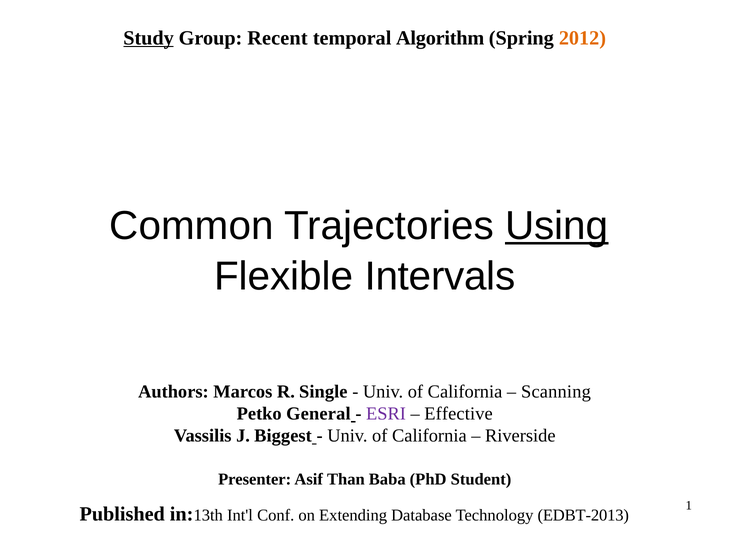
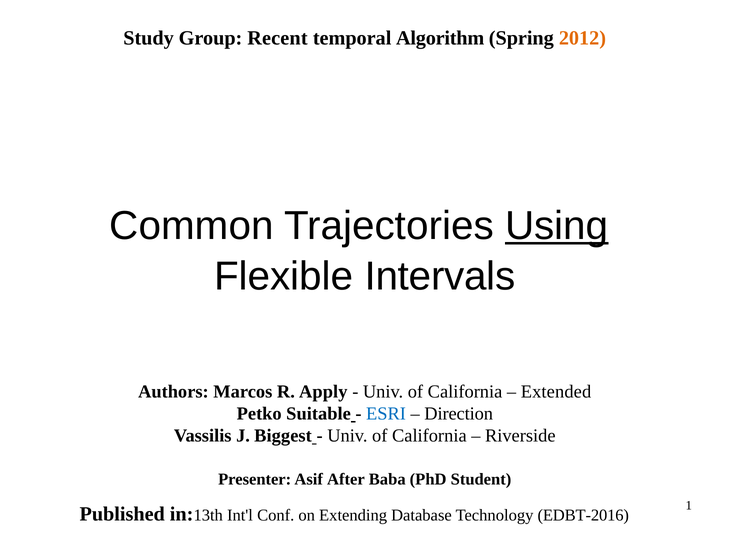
Study underline: present -> none (149, 38)
Single: Single -> Apply (323, 392)
Scanning: Scanning -> Extended (556, 392)
General: General -> Suitable (319, 414)
ESRI colour: purple -> blue (386, 414)
Effective: Effective -> Direction (459, 414)
Than: Than -> After (346, 480)
EDBT-2013: EDBT-2013 -> EDBT-2016 (583, 515)
